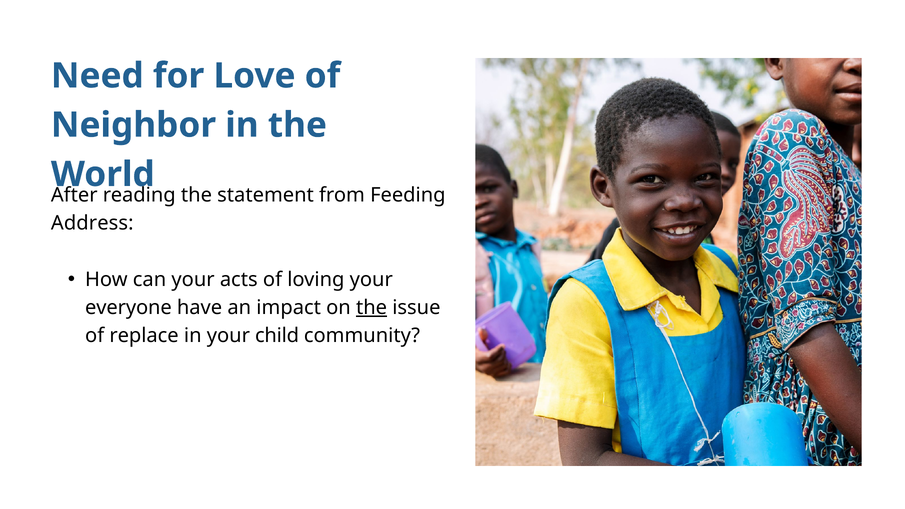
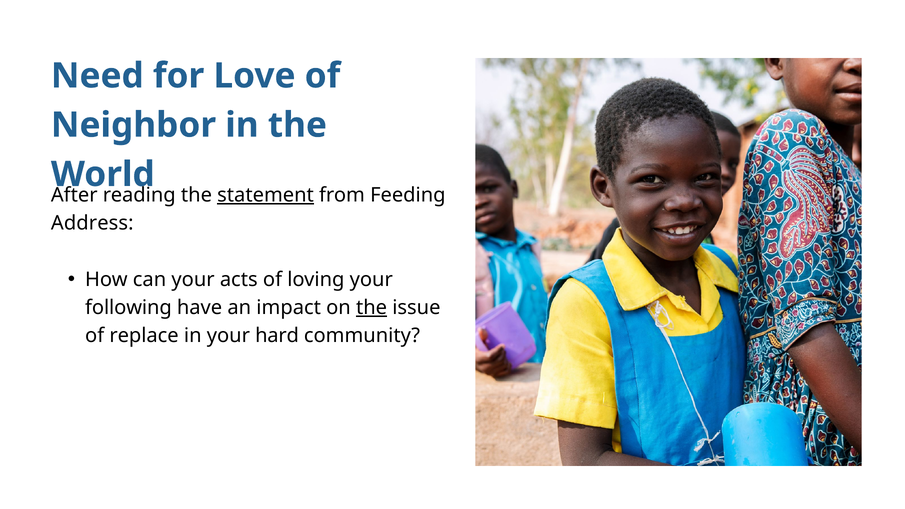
statement underline: none -> present (266, 195)
everyone: everyone -> following (128, 308)
child: child -> hard (277, 336)
